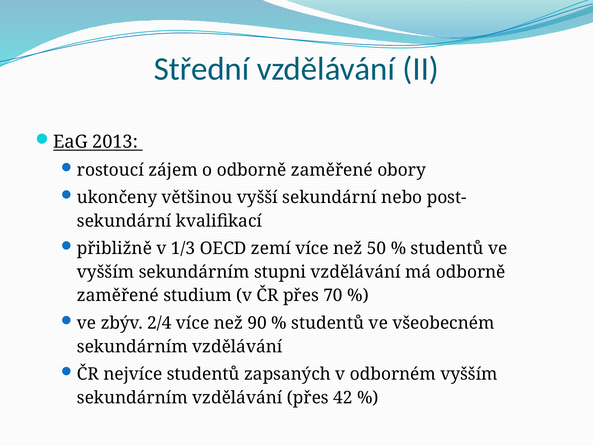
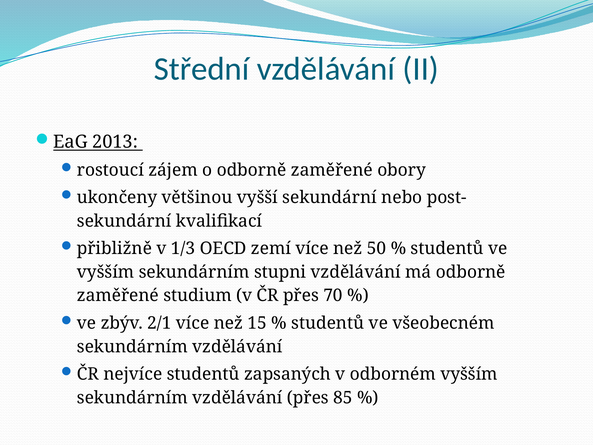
2/4: 2/4 -> 2/1 (159, 323)
90: 90 -> 15 (257, 323)
42: 42 -> 85 (343, 397)
